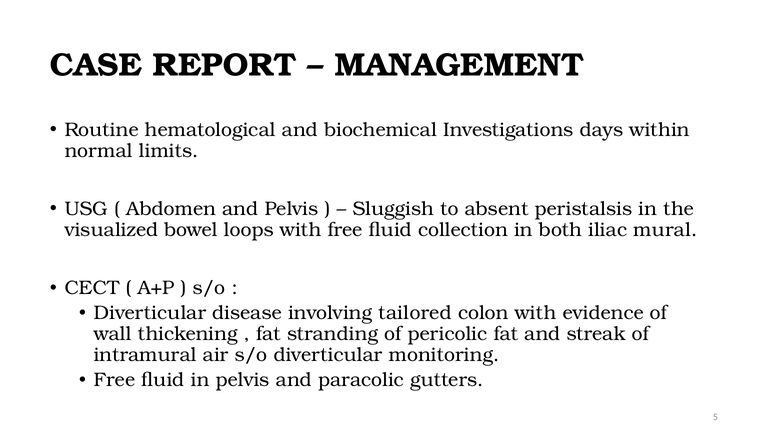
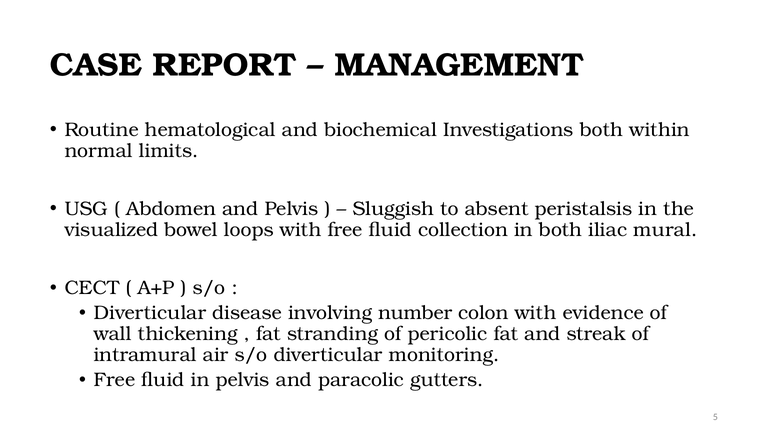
Investigations days: days -> both (601, 130)
tailored: tailored -> number (415, 313)
